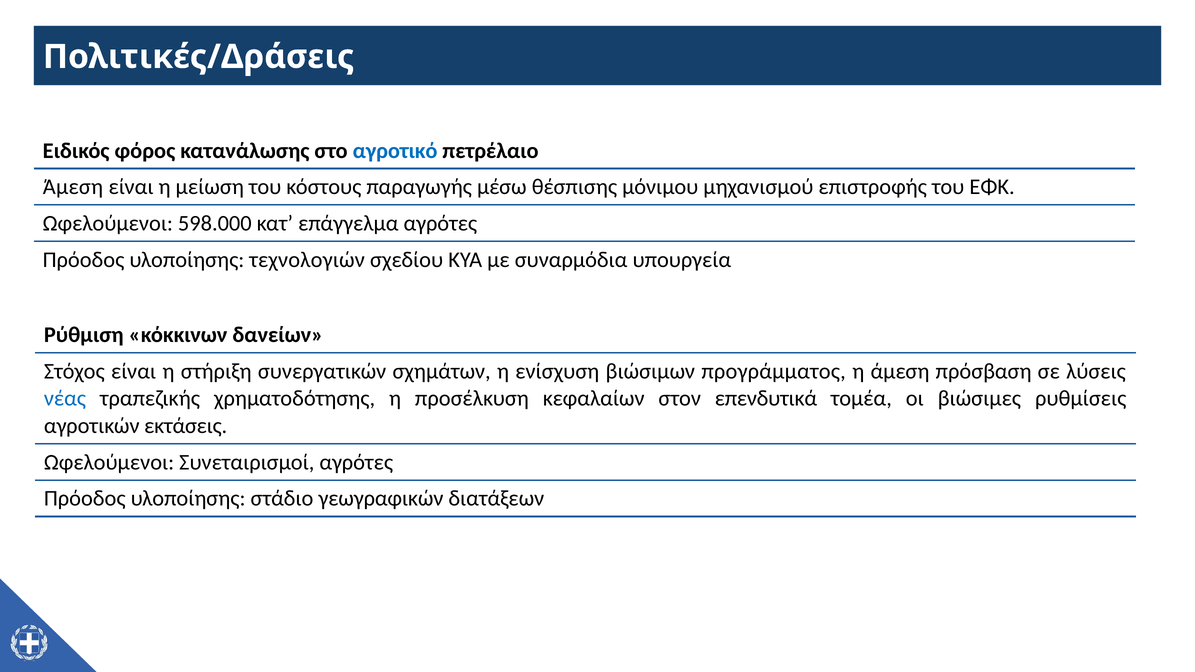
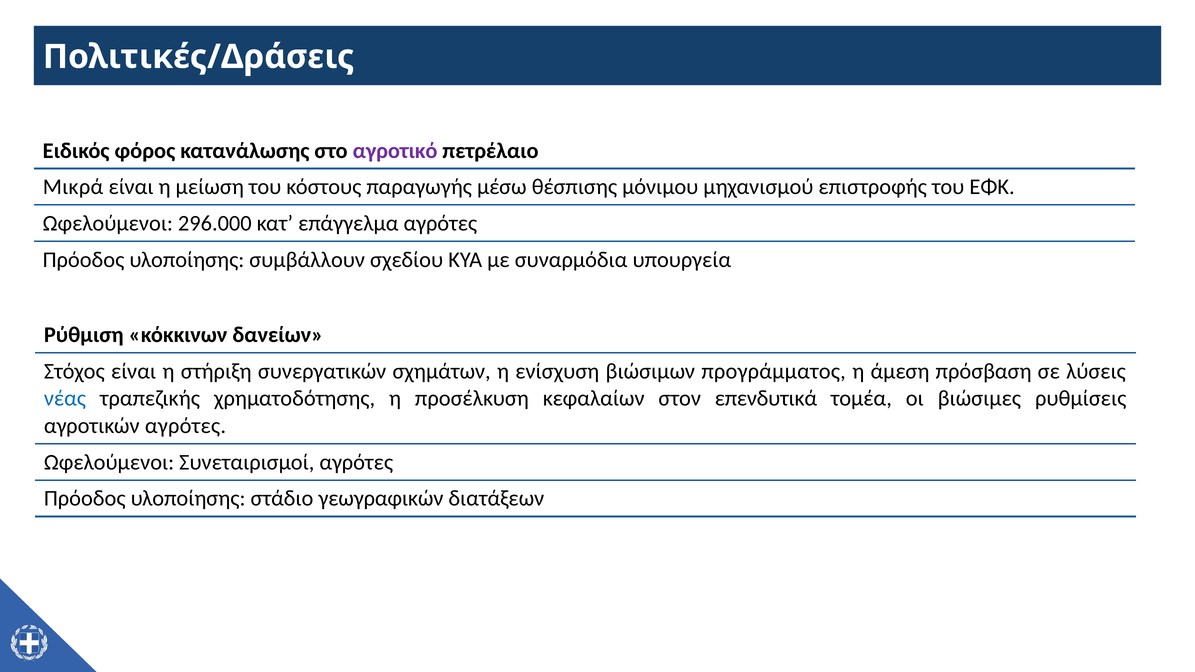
αγροτικό colour: blue -> purple (395, 151)
Άμεση: Άμεση -> Μικρά (73, 187)
598.000: 598.000 -> 296.000 (215, 223)
τεχνολογιών: τεχνολογιών -> συμβάλλουν (307, 260)
αγροτικών εκτάσεις: εκτάσεις -> αγρότες (185, 426)
